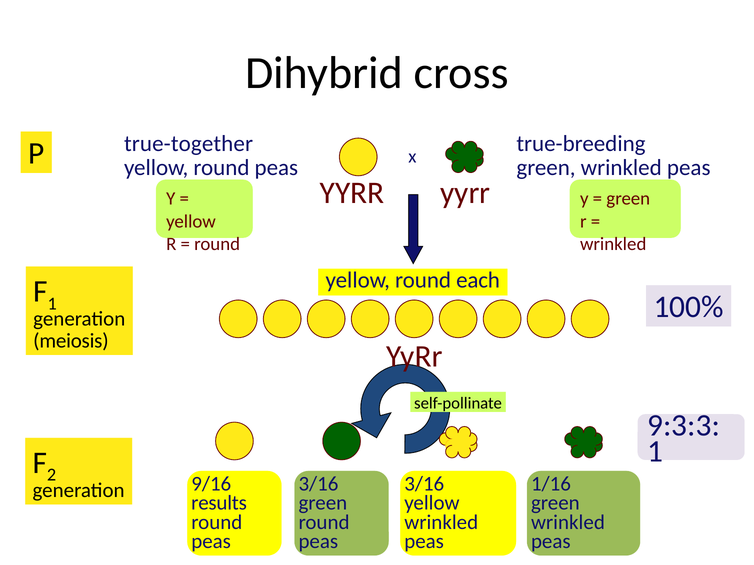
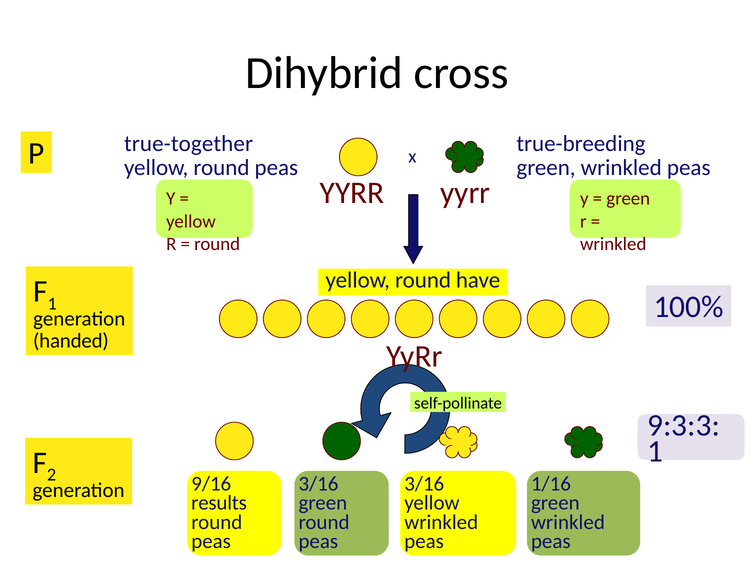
each: each -> have (478, 281)
meiosis: meiosis -> handed (71, 341)
